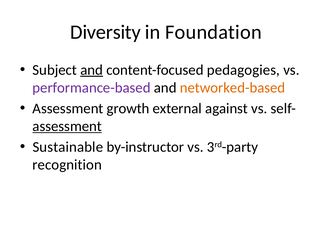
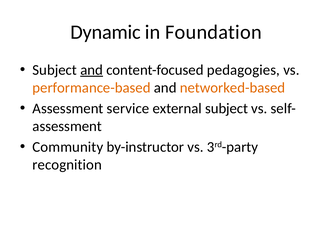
Diversity: Diversity -> Dynamic (105, 32)
performance-based colour: purple -> orange (92, 88)
growth: growth -> service (128, 108)
external against: against -> subject (227, 108)
assessment underline: present -> none (67, 126)
Sustainable: Sustainable -> Community (68, 147)
